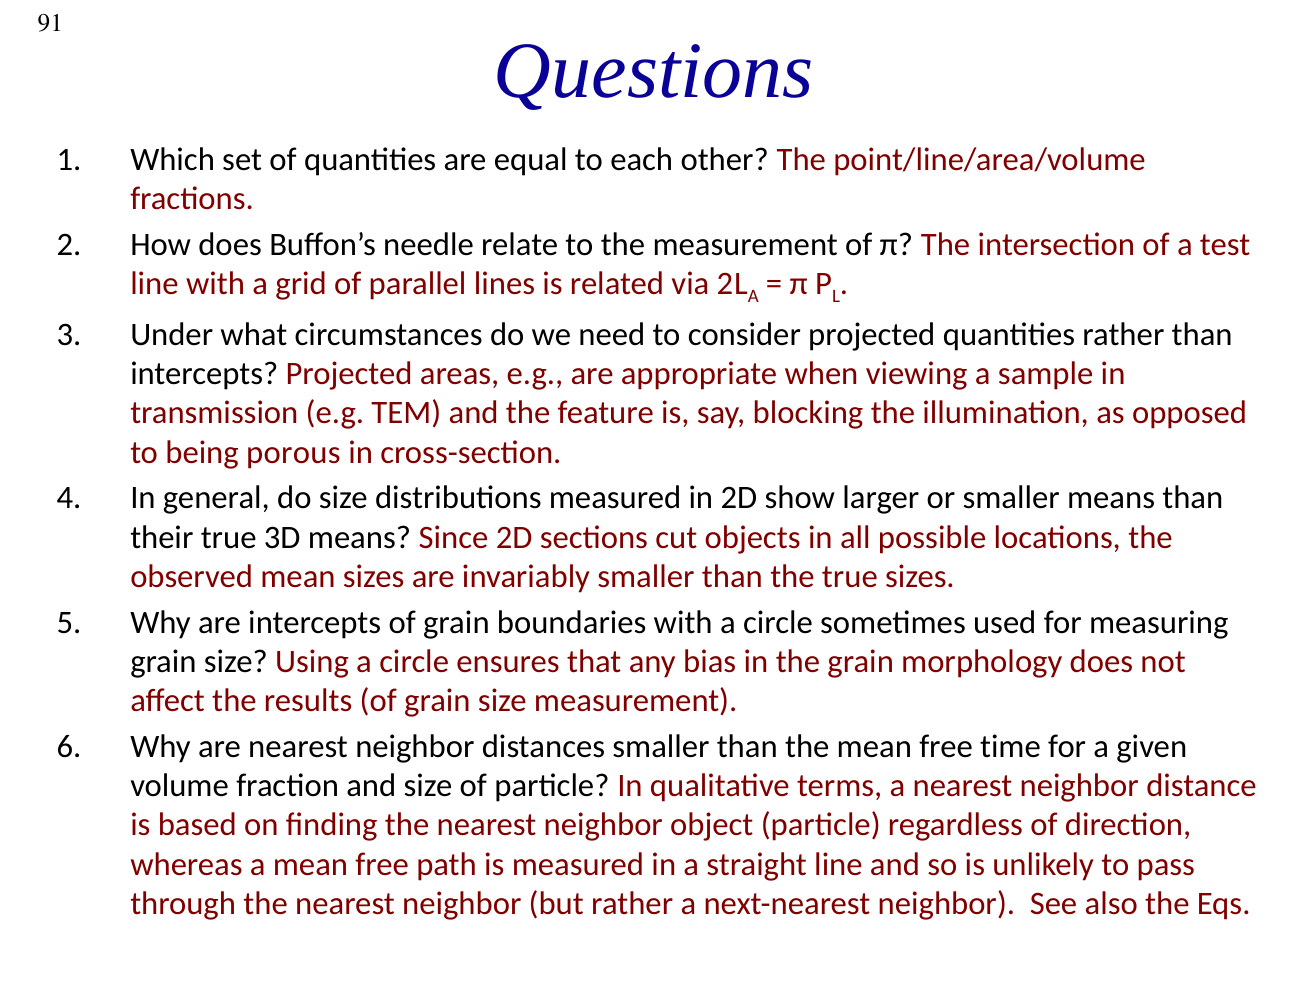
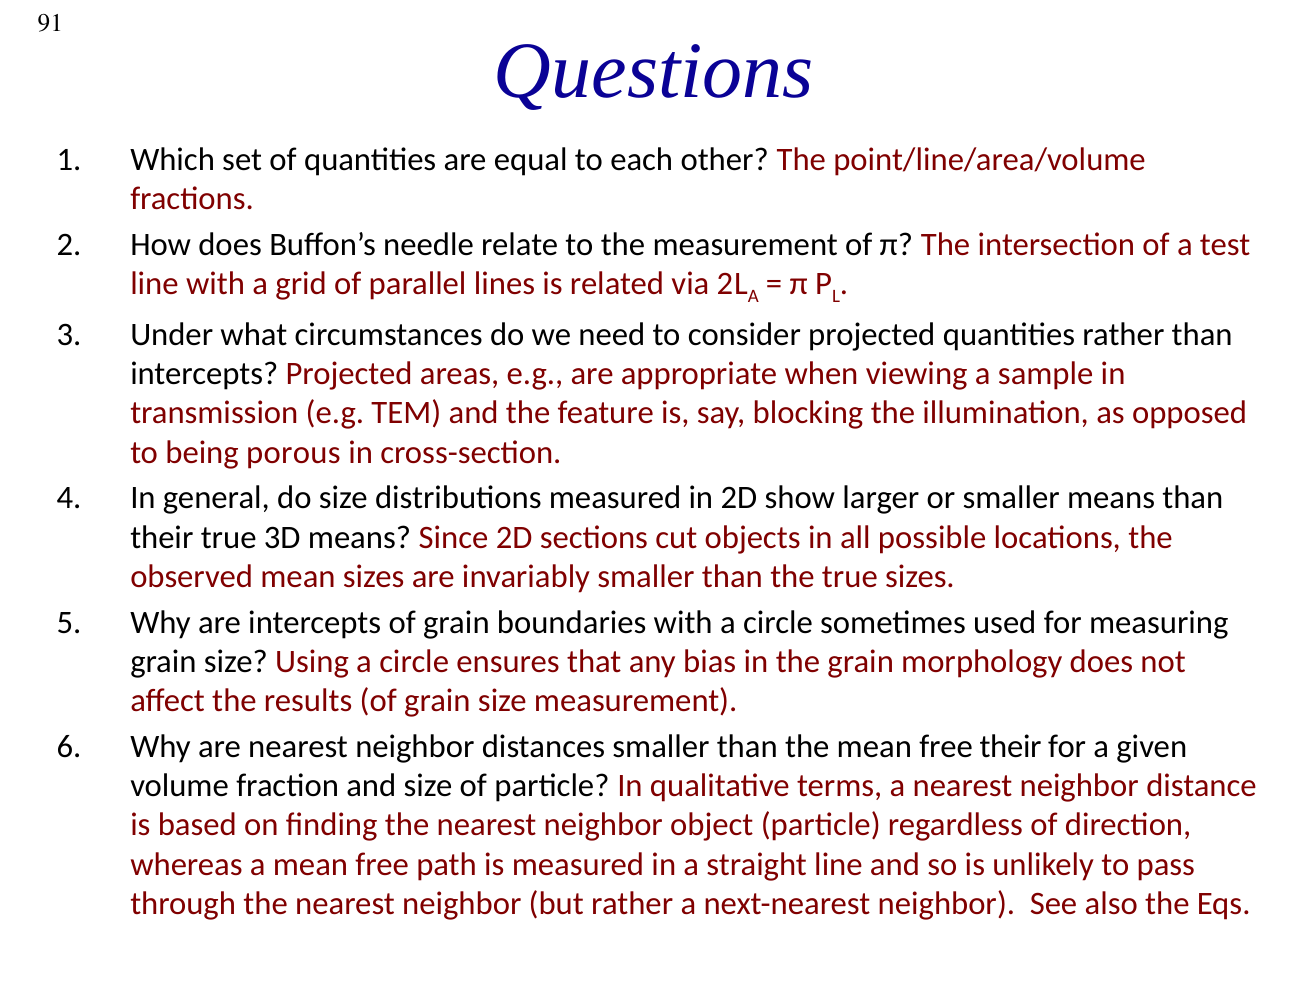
free time: time -> their (1011, 747)
